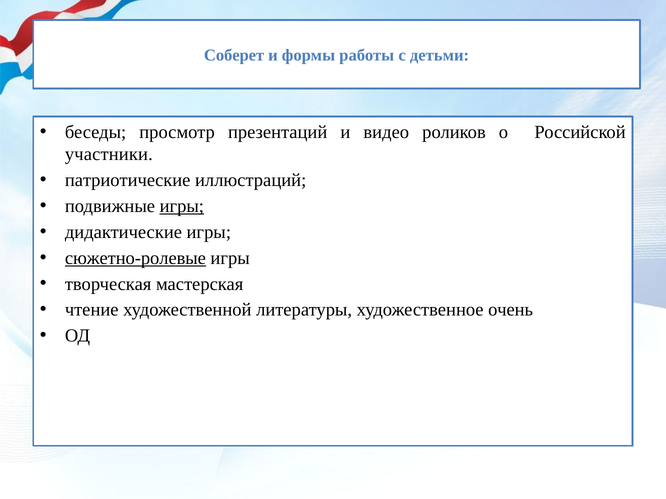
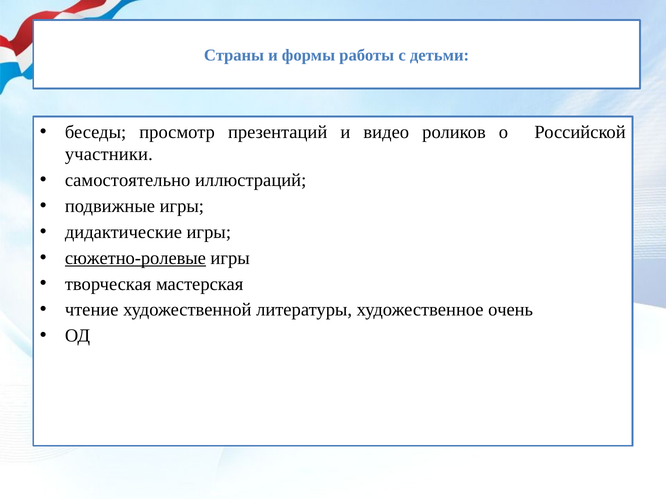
Соберет: Соберет -> Страны (234, 55)
патриотические: патриотические -> самостоятельно (128, 180)
игры underline: present -> none (182, 206)
